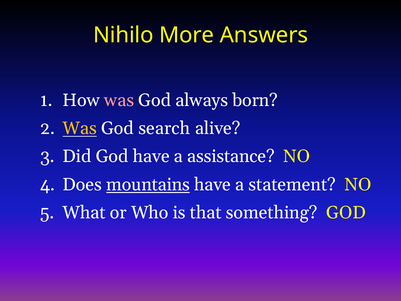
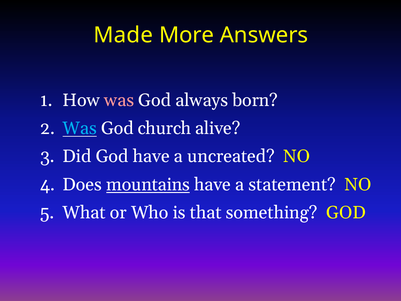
Nihilo: Nihilo -> Made (123, 35)
Was colour: yellow -> light blue (80, 128)
search: search -> church (165, 128)
assistance: assistance -> uncreated (231, 156)
